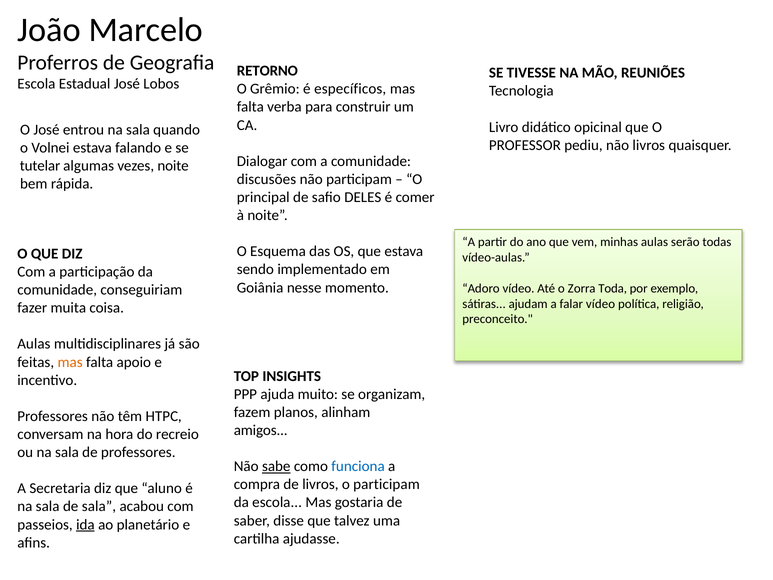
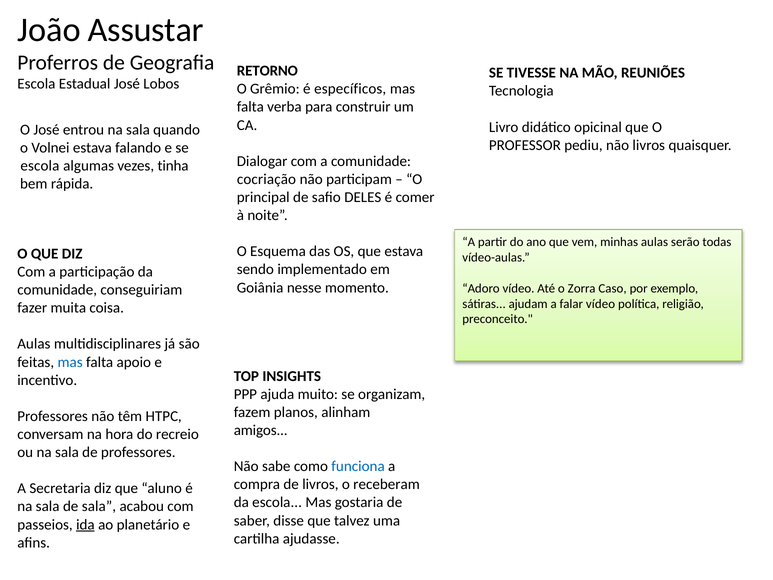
Marcelo: Marcelo -> Assustar (146, 30)
tutelar: tutelar -> escola (40, 166)
vezes noite: noite -> tinha (173, 166)
discusões: discusões -> cocriação (266, 179)
Toda: Toda -> Caso (613, 288)
mas colour: orange -> blue (70, 362)
sabe underline: present -> none (276, 466)
o participam: participam -> receberam (387, 484)
